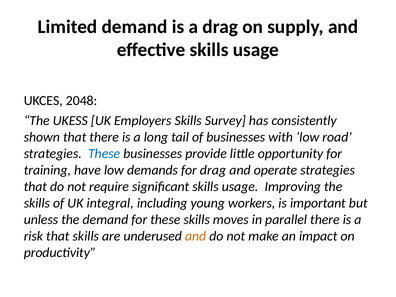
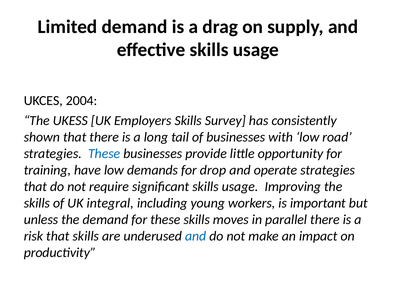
2048: 2048 -> 2004 (82, 101)
for drag: drag -> drop (213, 170)
and colour: orange -> blue (196, 236)
